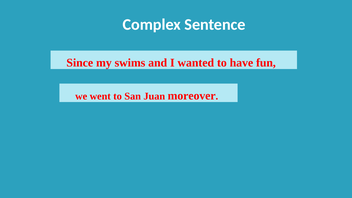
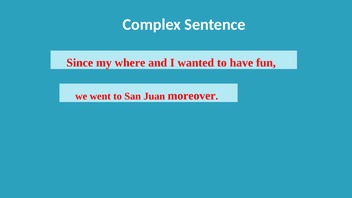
swims: swims -> where (130, 63)
